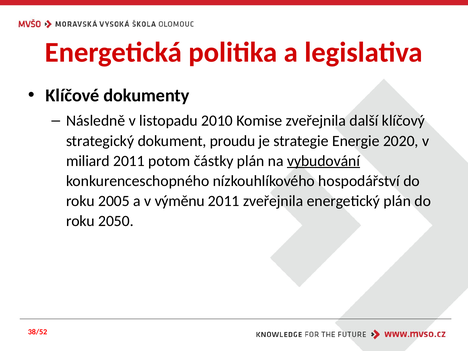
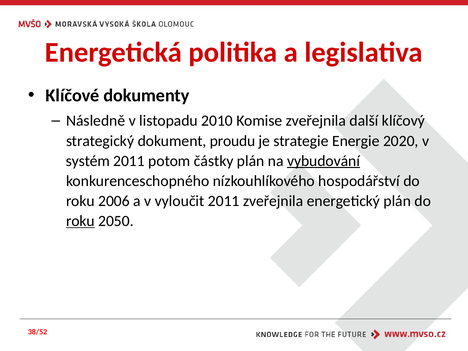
miliard: miliard -> systém (88, 161)
2005: 2005 -> 2006 (114, 201)
výměnu: výměnu -> vyloučit (180, 201)
roku underline: none -> present (80, 221)
